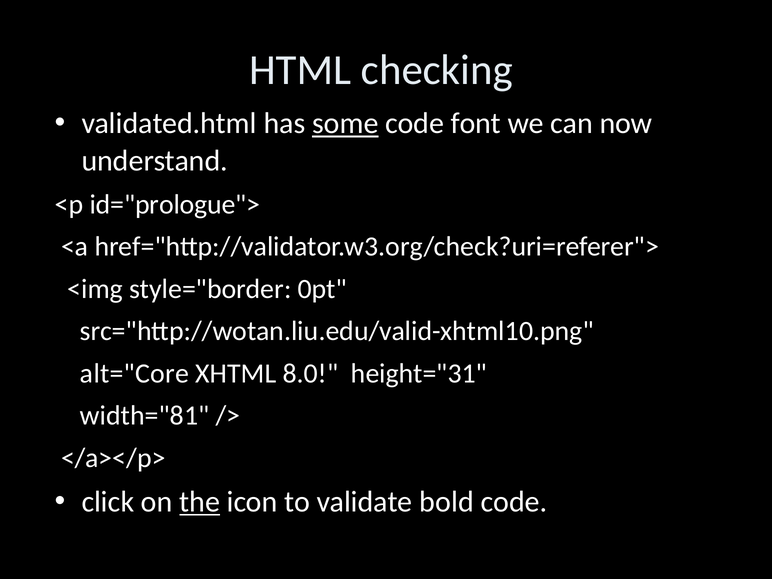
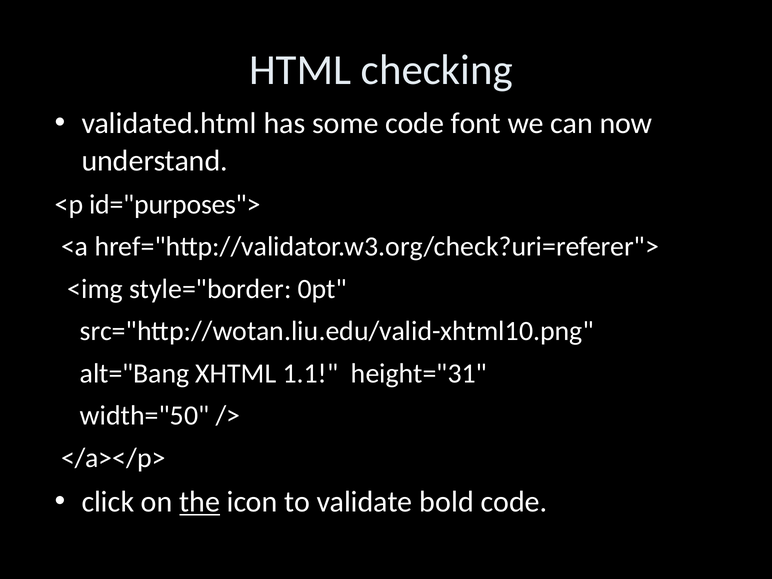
some underline: present -> none (345, 123)
id="prologue">: id="prologue"> -> id="purposes"> (175, 204)
alt="Core: alt="Core -> alt="Bang (135, 373)
8.0: 8.0 -> 1.1 (310, 373)
width="81: width="81 -> width="50 (145, 416)
